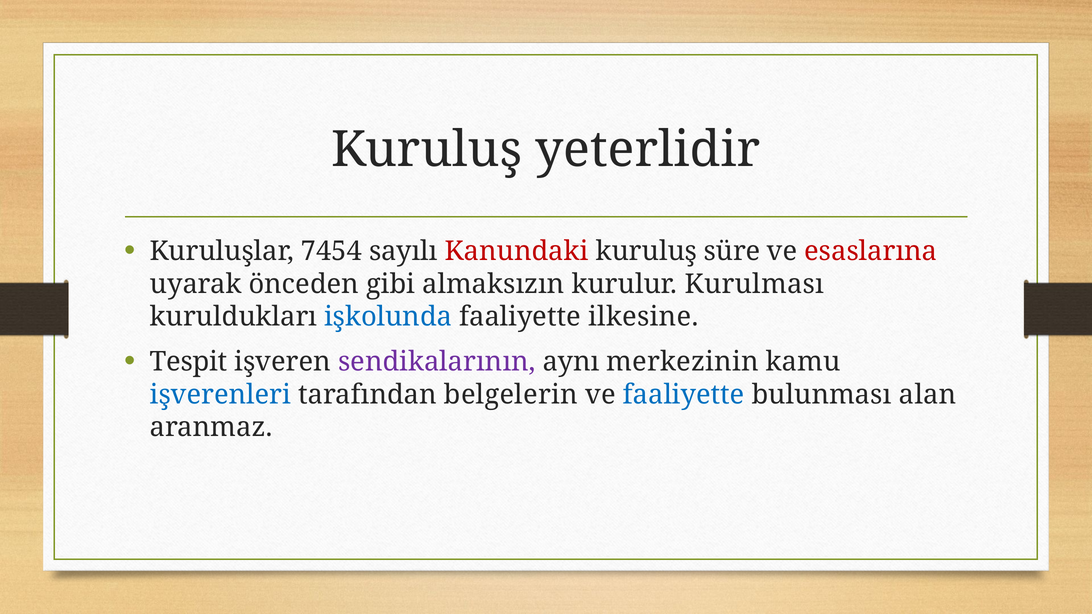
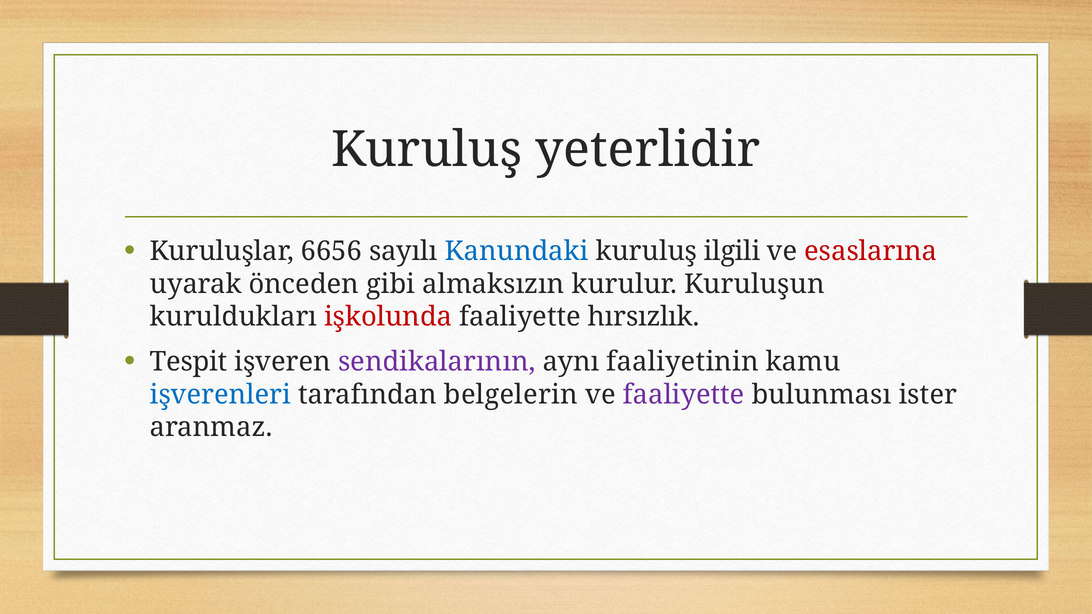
7454: 7454 -> 6656 (331, 251)
Kanundaki colour: red -> blue (517, 251)
süre: süre -> ilgili (732, 251)
Kurulması: Kurulması -> Kuruluşun (754, 284)
işkolunda colour: blue -> red (388, 317)
ilkesine: ilkesine -> hırsızlık (644, 317)
merkezinin: merkezinin -> faaliyetinin (683, 362)
faaliyette colour: blue -> purple (684, 395)
alan: alan -> ister (928, 395)
